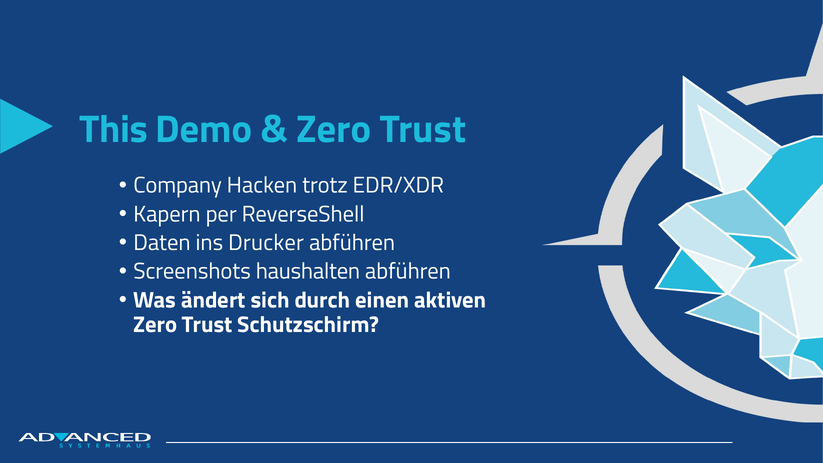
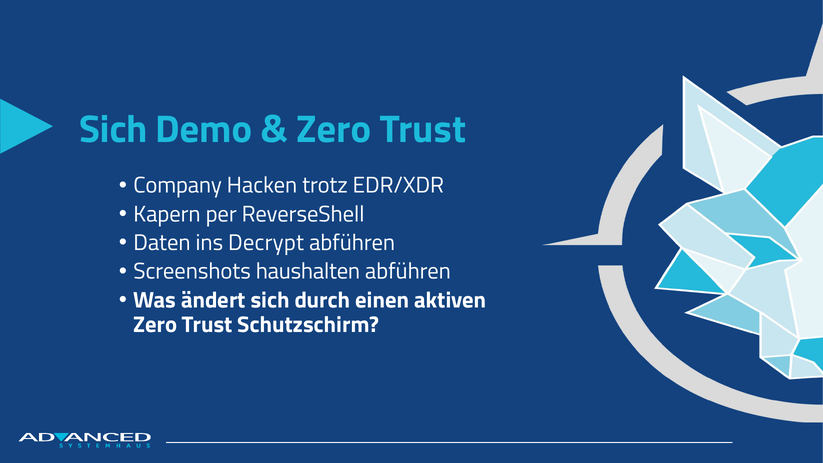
This: This -> Sich (114, 130)
Drucker: Drucker -> Decrypt (266, 243)
